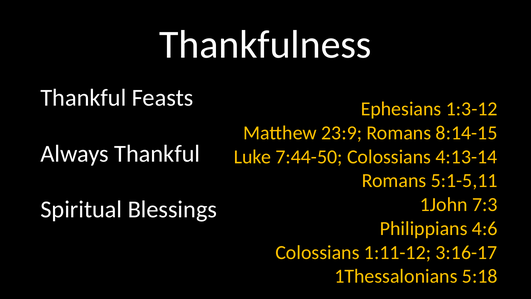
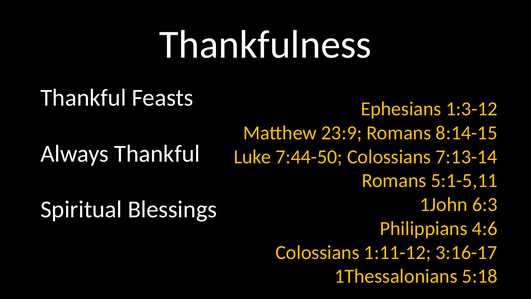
4:13-14: 4:13-14 -> 7:13-14 (466, 157)
7:3: 7:3 -> 6:3 (485, 204)
